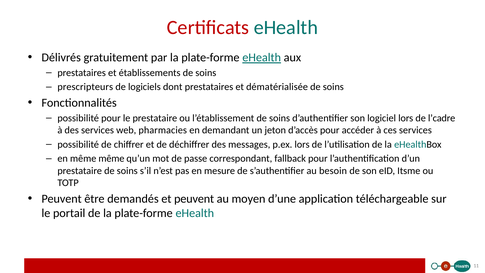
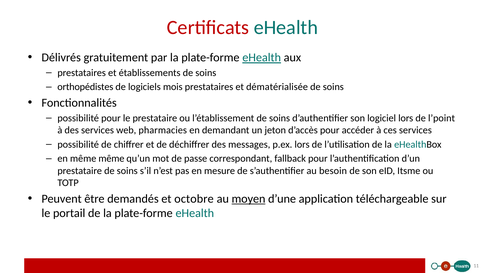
prescripteurs: prescripteurs -> orthopédistes (85, 87)
dont: dont -> mois (173, 87)
l’cadre: l’cadre -> l’point (442, 118)
et peuvent: peuvent -> octobre (194, 199)
moyen underline: none -> present (249, 199)
